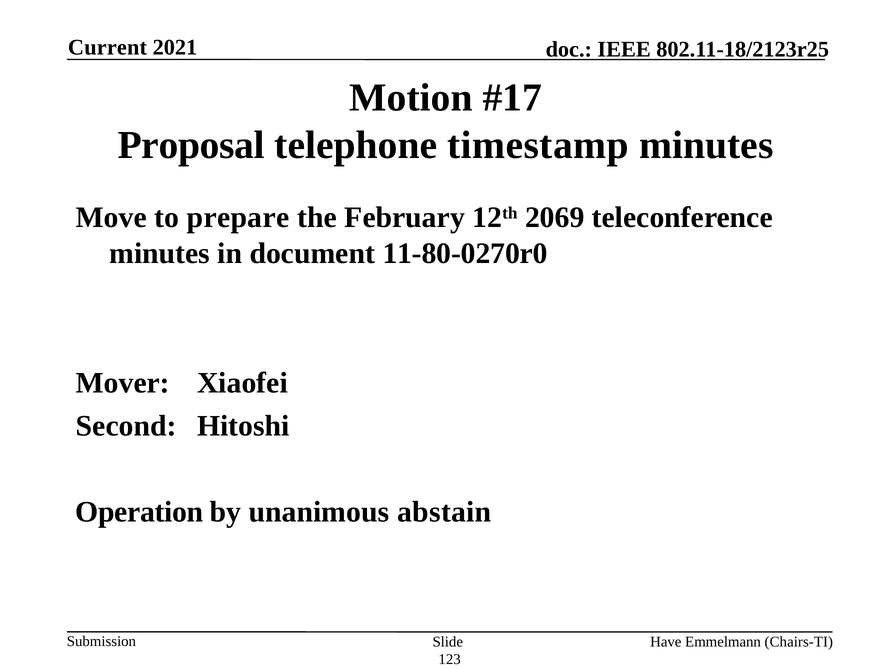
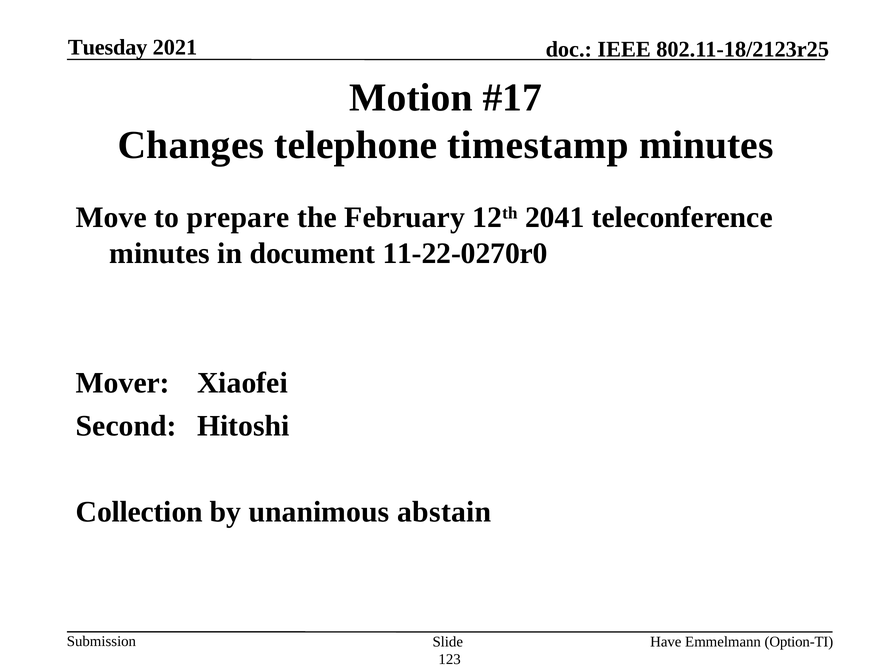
Current: Current -> Tuesday (108, 47)
Proposal: Proposal -> Changes (191, 145)
2069: 2069 -> 2041 (555, 218)
11-80-0270r0: 11-80-0270r0 -> 11-22-0270r0 (465, 253)
Operation: Operation -> Collection (139, 512)
Chairs-TI: Chairs-TI -> Option-TI (799, 642)
